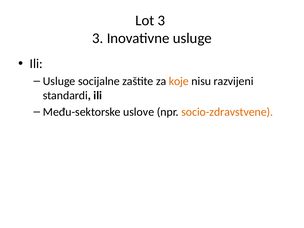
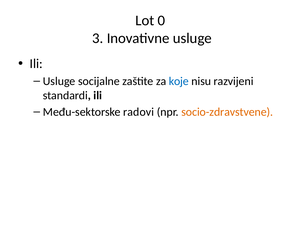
Lot 3: 3 -> 0 (161, 21)
koje colour: orange -> blue (179, 81)
uslove: uslove -> radovi (139, 112)
